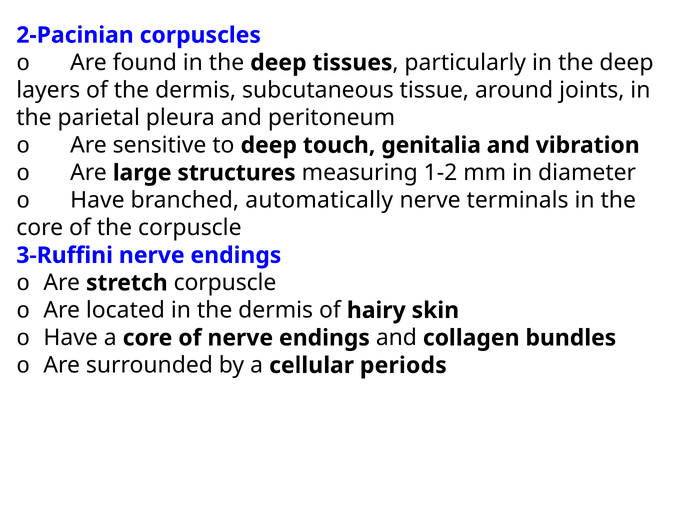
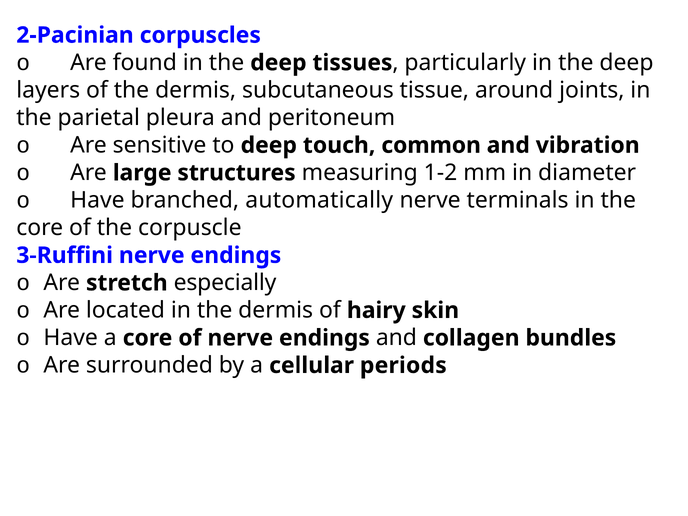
genitalia: genitalia -> common (431, 145)
stretch corpuscle: corpuscle -> especially (225, 283)
